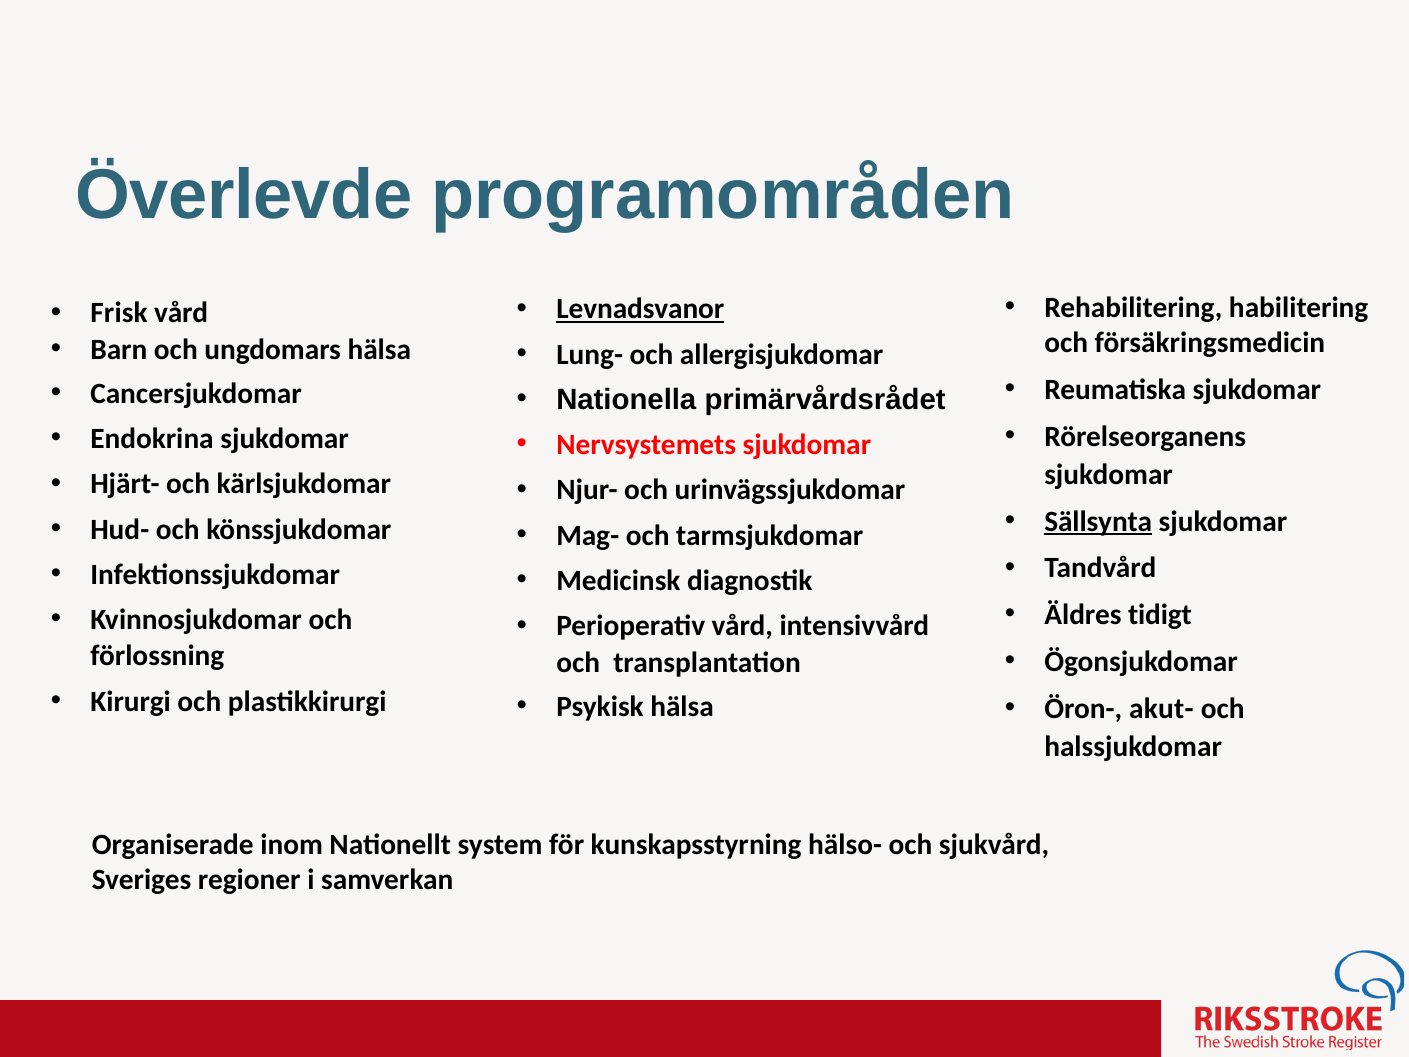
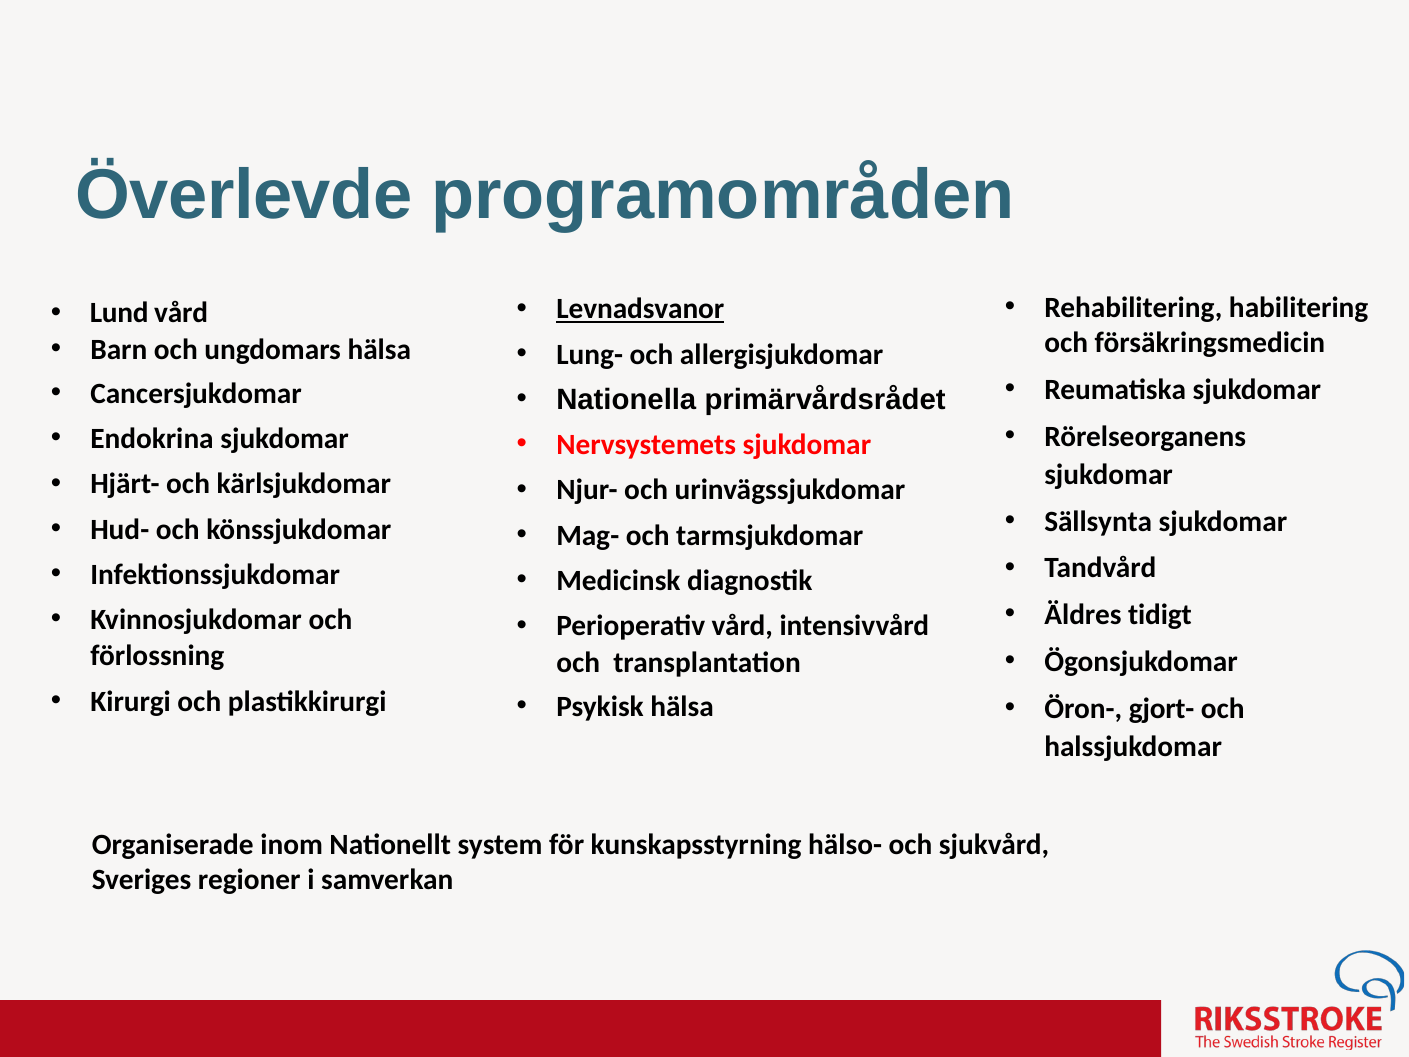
Frisk: Frisk -> Lund (119, 313)
Sällsynta underline: present -> none (1098, 521)
akut-: akut- -> gjort- (1162, 708)
